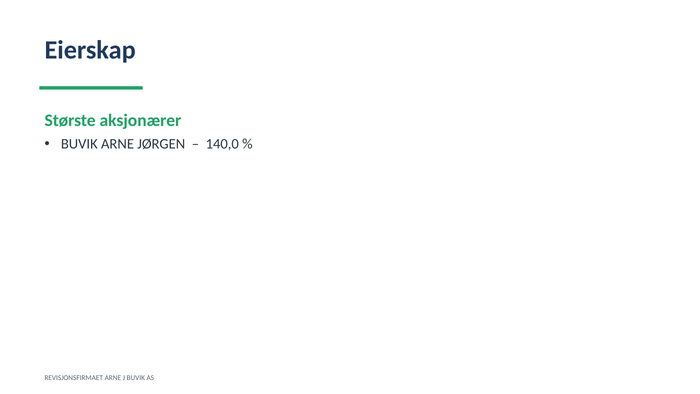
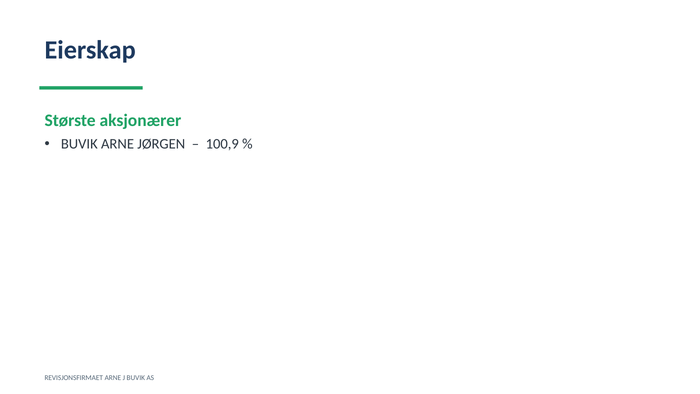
140,0: 140,0 -> 100,9 (222, 144)
